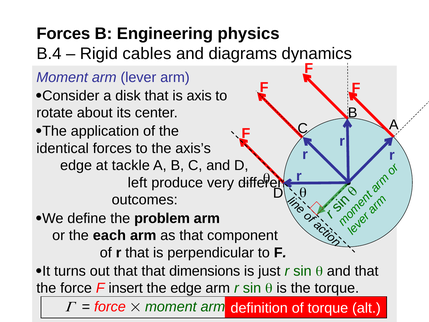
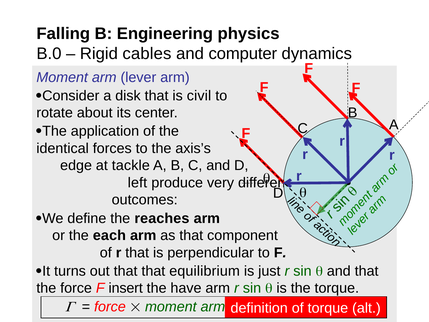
Forces: Forces -> Falling (63, 34)
B.4: B.4 -> B.0 (49, 54)
diagrams: diagrams -> computer (243, 54)
axis: axis -> civil (199, 96)
problem: problem -> reaches (162, 218)
dimensions: dimensions -> equilibrium (205, 271)
the edge: edge -> have (186, 288)
